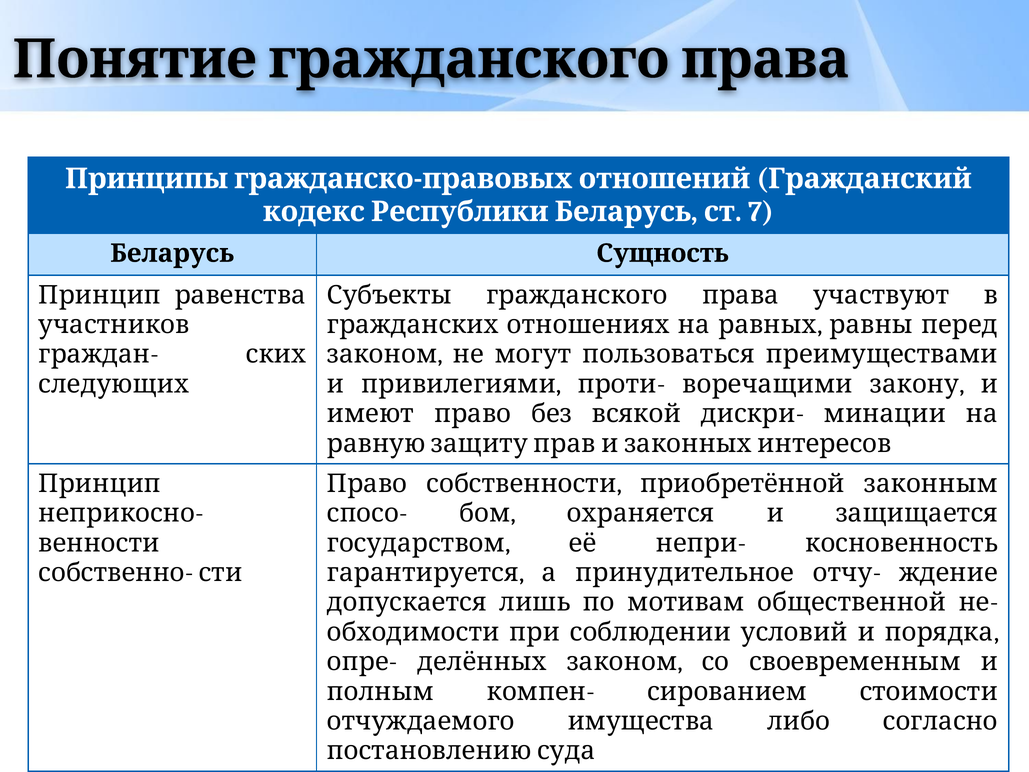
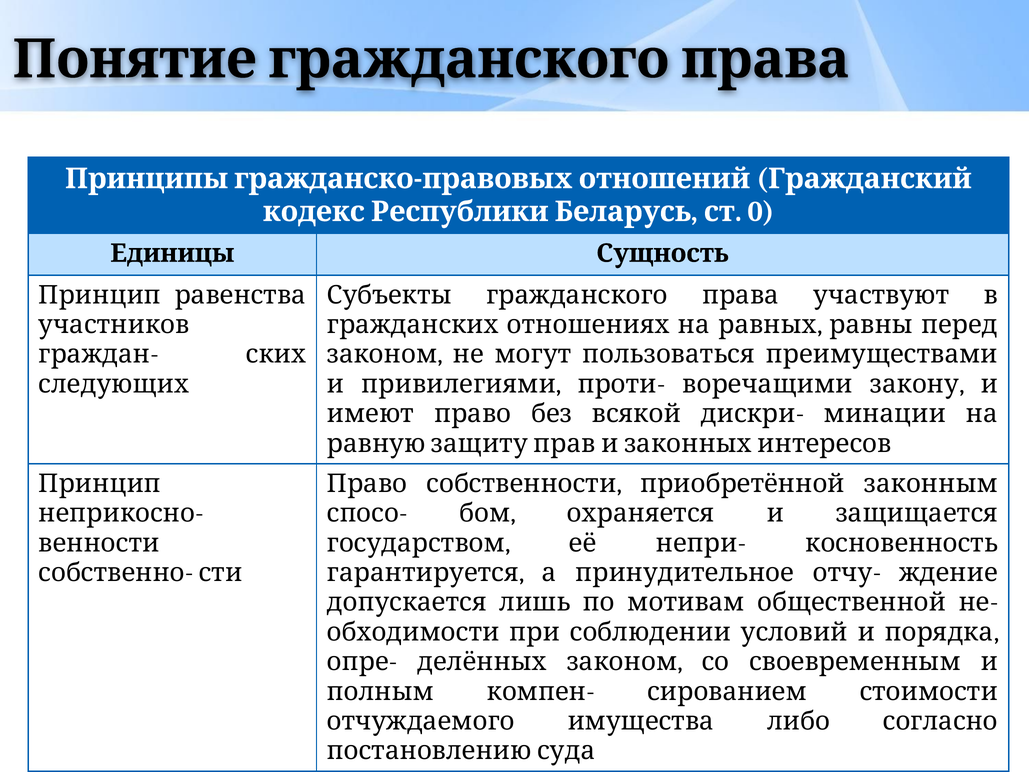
7: 7 -> 0 (761, 212)
Беларусь: Беларусь -> Единицы (172, 253)
